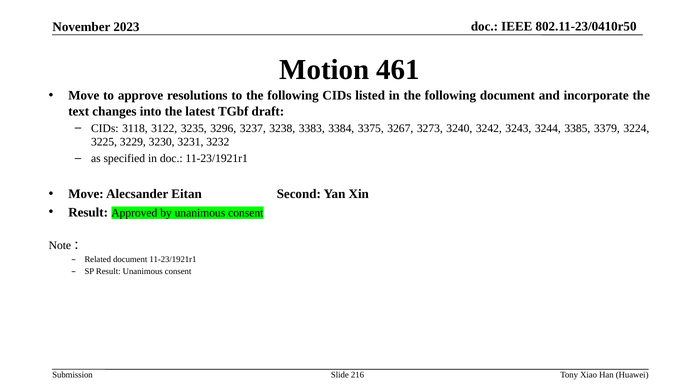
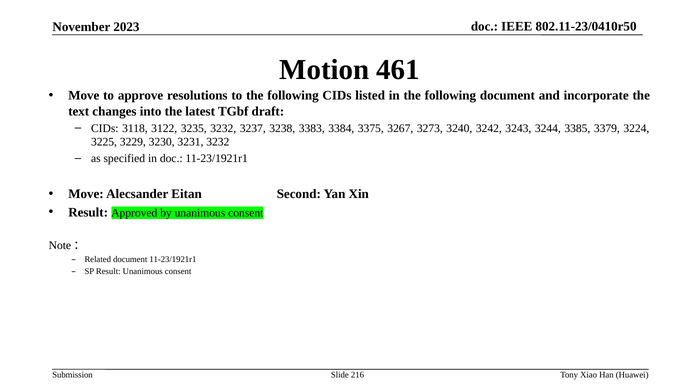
3235 3296: 3296 -> 3232 (223, 128)
